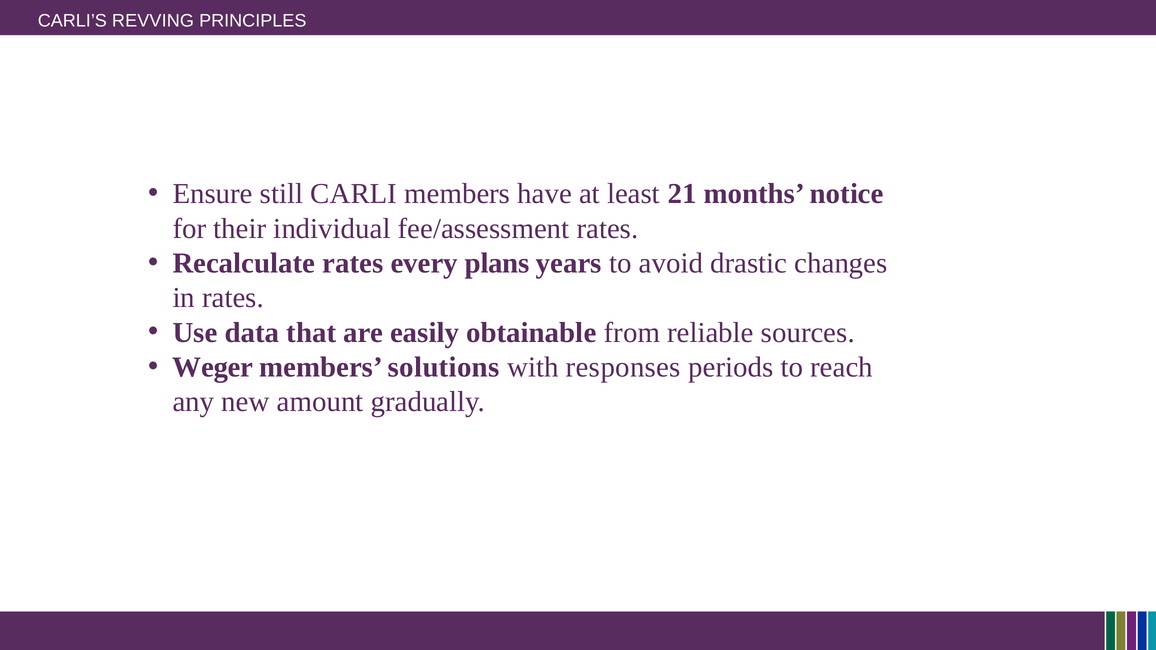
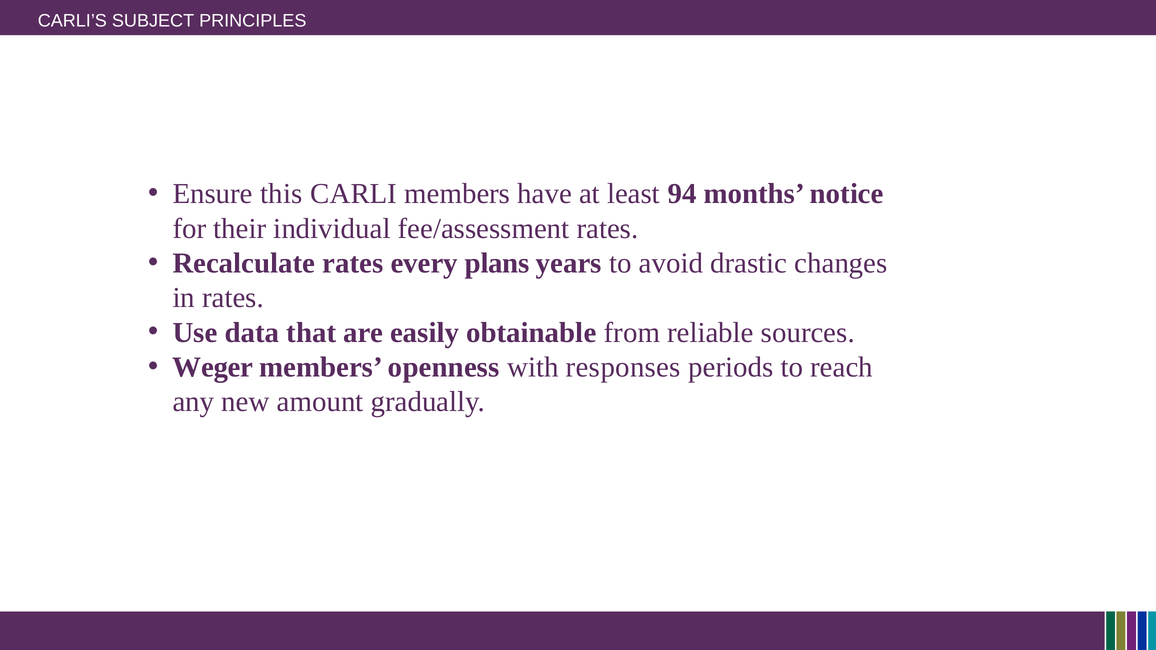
REVVING: REVVING -> SUBJECT (153, 21)
still: still -> this (281, 194)
21: 21 -> 94 (682, 194)
solutions: solutions -> openness (444, 367)
